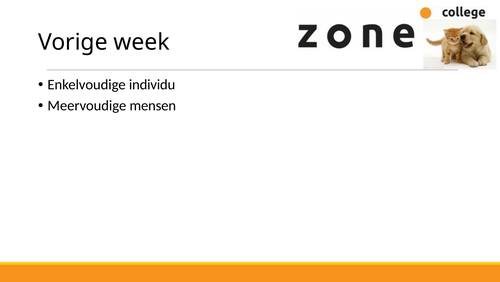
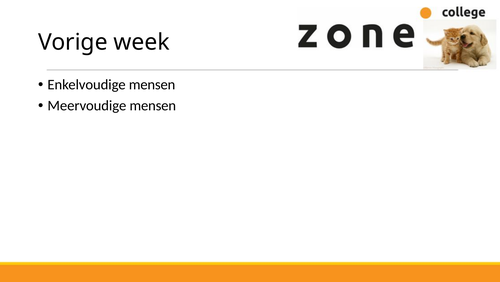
Enkelvoudige individu: individu -> mensen (152, 85)
